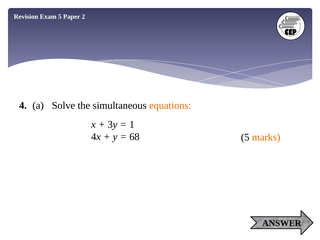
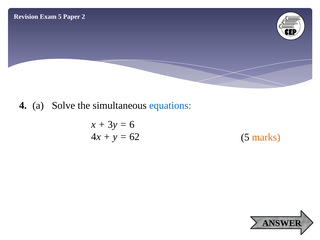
equations colour: orange -> blue (170, 106)
1: 1 -> 6 (132, 124)
68: 68 -> 62 (134, 137)
